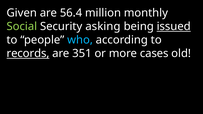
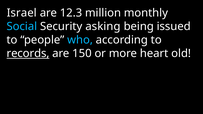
Given: Given -> Israel (22, 13)
56.4: 56.4 -> 12.3 (71, 13)
Social colour: light green -> light blue (22, 26)
issued underline: present -> none (174, 26)
351: 351 -> 150 (82, 54)
cases: cases -> heart (154, 54)
